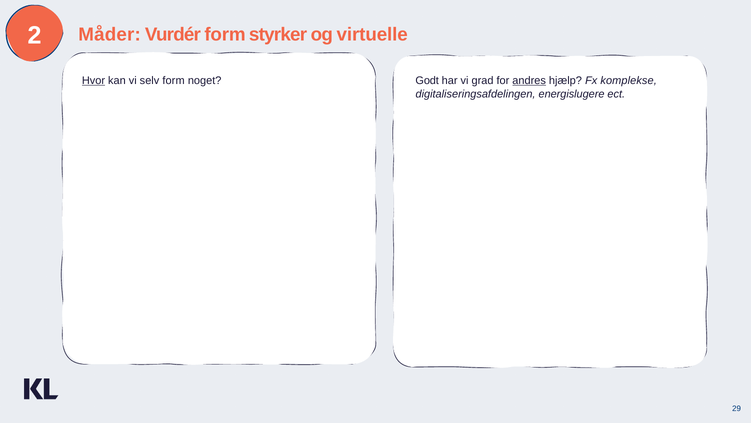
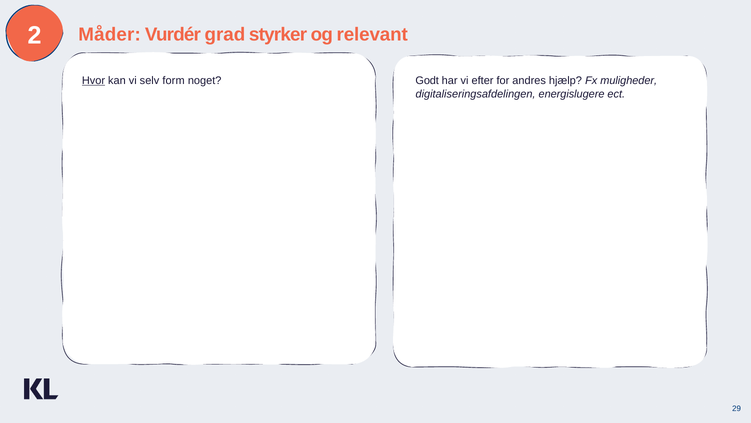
Vurdér form: form -> grad (225, 35)
virtuelle: virtuelle -> relevant (372, 35)
grad: grad -> efter (483, 80)
andres underline: present -> none (529, 80)
komplekse: komplekse -> muligheder (629, 80)
